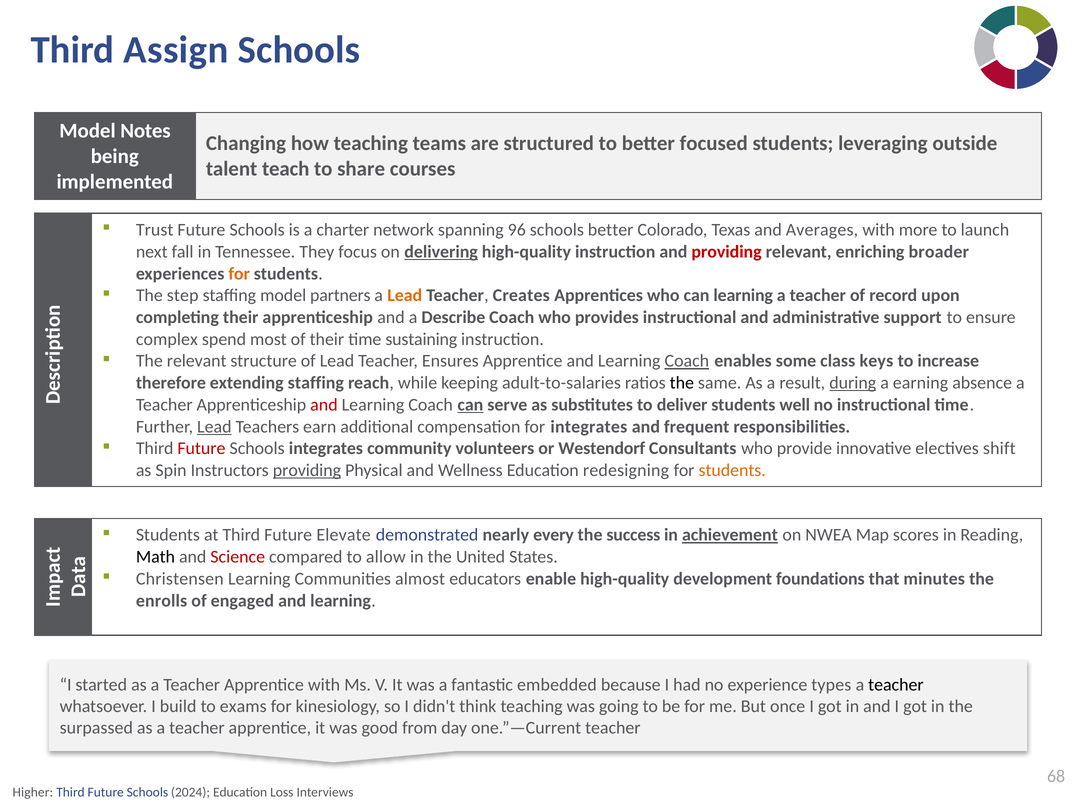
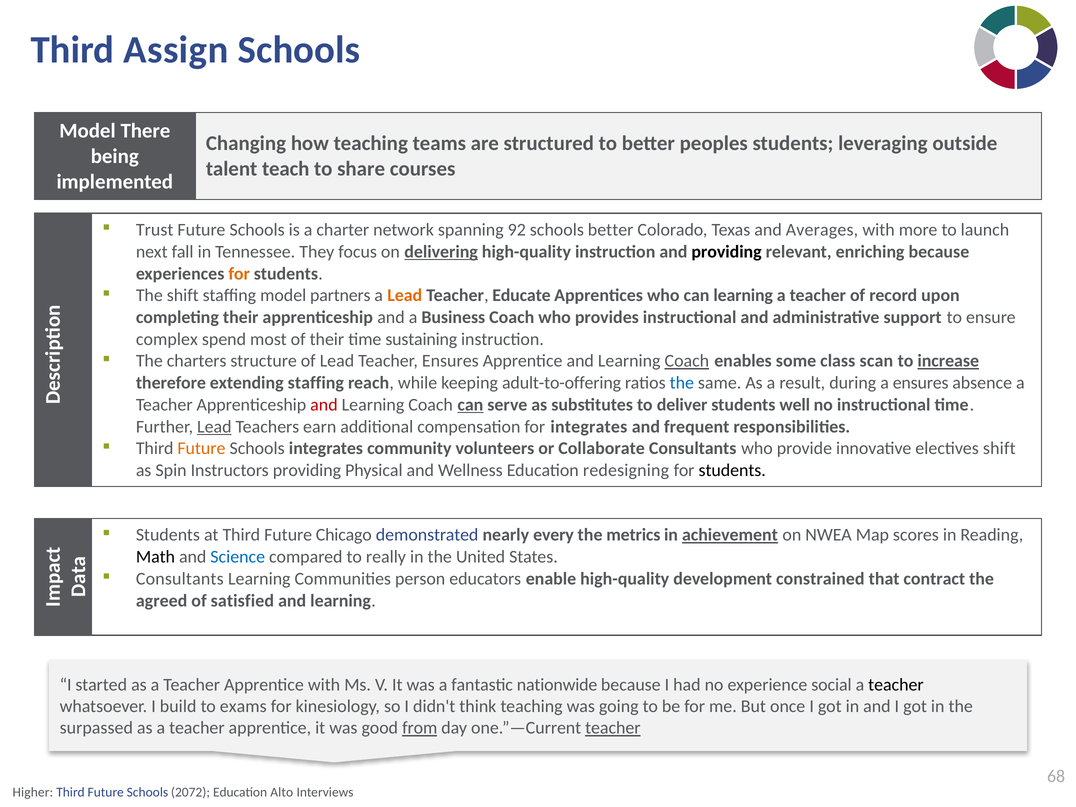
Notes: Notes -> There (145, 131)
focused: focused -> peoples (714, 144)
96: 96 -> 92 (517, 230)
providing colour: red -> black (727, 252)
enriching broader: broader -> because (939, 252)
The step: step -> shift (183, 295)
Creates: Creates -> Educate (521, 295)
Describe: Describe -> Business (453, 317)
The relevant: relevant -> charters (197, 361)
keys: keys -> scan (876, 361)
increase underline: none -> present (948, 361)
adult-to-salaries: adult-to-salaries -> adult-to-offering (562, 383)
the colour: black -> blue (682, 383)
during underline: present -> none (853, 383)
a earning: earning -> ensures (921, 383)
Future colour: red -> orange (201, 448)
Westendorf: Westendorf -> Collaborate (602, 448)
providing underline: present -> none (307, 470)
students colour: orange -> black (732, 470)
Elevate: Elevate -> Chicago (344, 535)
success: success -> metrics (633, 535)
Science colour: red -> blue (238, 557)
allow: allow -> really (386, 557)
Christensen: Christensen -> Consultants (180, 579)
almost: almost -> person (420, 579)
foundations: foundations -> constrained (820, 579)
minutes: minutes -> contract (934, 579)
enrolls: enrolls -> agreed (162, 601)
engaged: engaged -> satisfied (242, 601)
embedded: embedded -> nationwide (557, 685)
types: types -> social (831, 685)
from underline: none -> present (420, 728)
teacher underline: none -> present (613, 728)
2024: 2024 -> 2072 (190, 792)
Loss: Loss -> Alto (282, 792)
